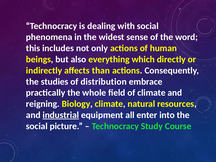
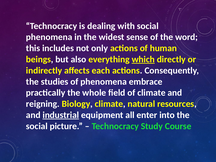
which underline: none -> present (143, 59)
than: than -> each (101, 70)
of distribution: distribution -> phenomena (104, 82)
